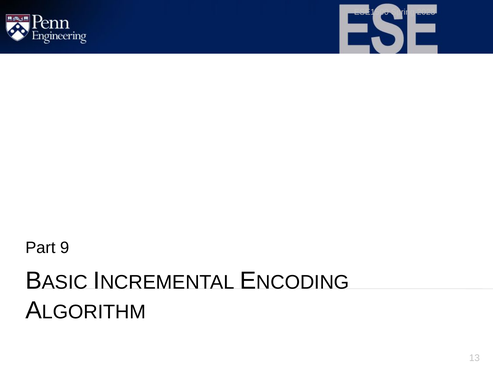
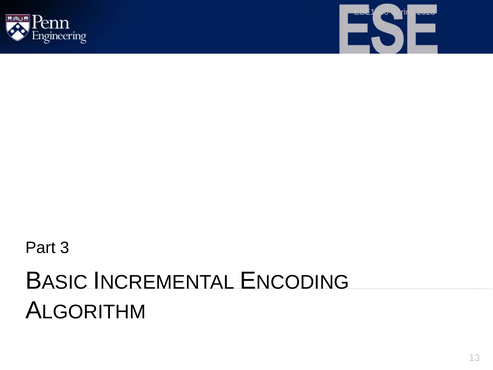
9: 9 -> 3 (65, 248)
